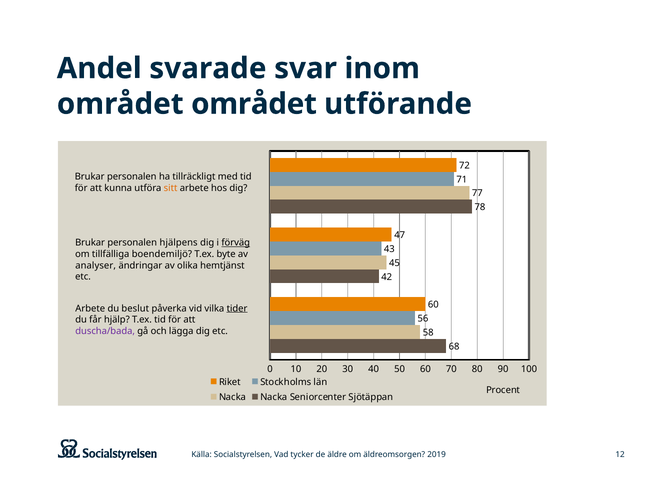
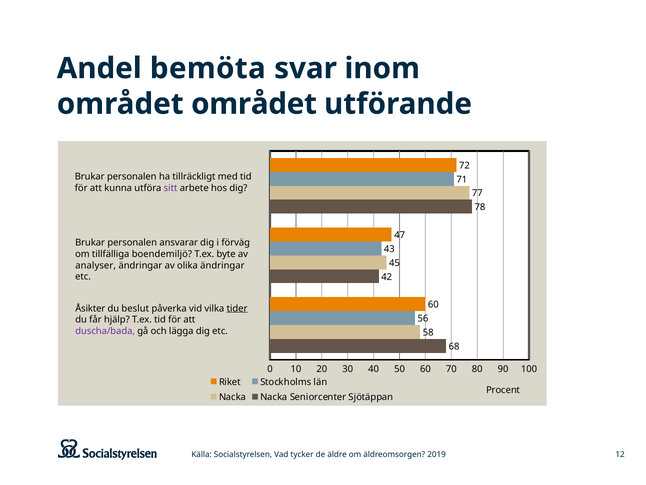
svarade: svarade -> bemöta (208, 68)
sitt colour: orange -> purple (171, 188)
hjälpens: hjälpens -> ansvarar (179, 243)
förväg underline: present -> none (236, 243)
olika hemtjänst: hemtjänst -> ändringar (222, 265)
Arbete: Arbete -> Åsikter (90, 308)
